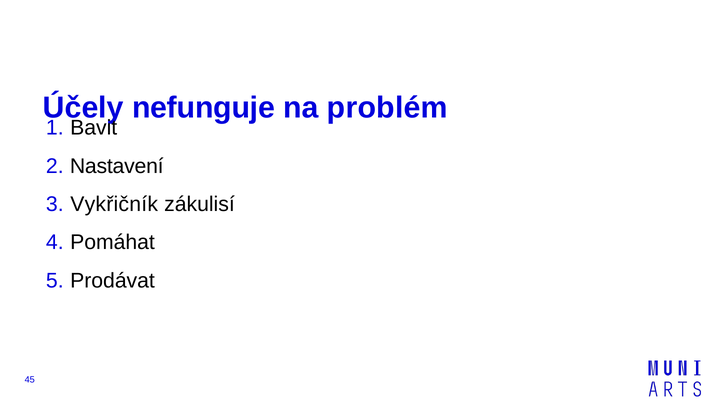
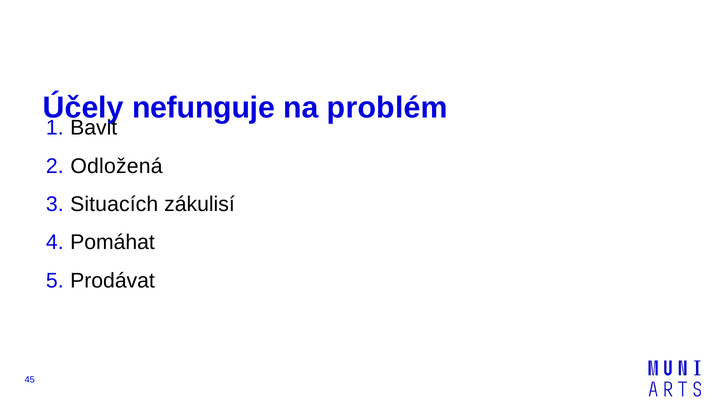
Nastavení: Nastavení -> Odložená (117, 166)
Vykřičník: Vykřičník -> Situacích (114, 204)
